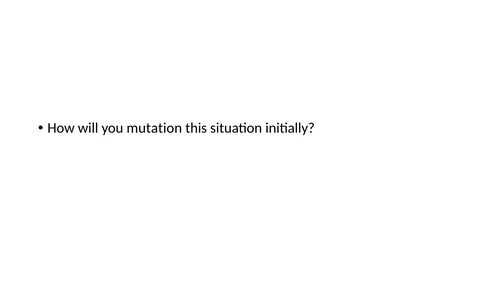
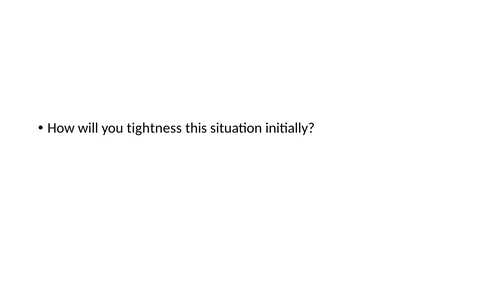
mutation: mutation -> tightness (154, 128)
